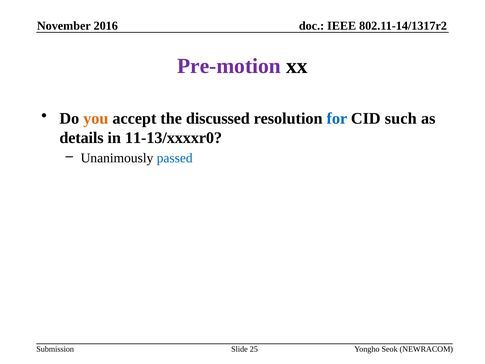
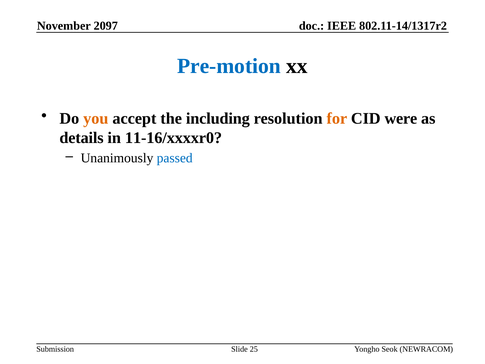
2016: 2016 -> 2097 (106, 26)
Pre-motion colour: purple -> blue (229, 66)
discussed: discussed -> including (218, 118)
for colour: blue -> orange (337, 118)
such: such -> were (401, 118)
11-13/xxxxr0: 11-13/xxxxr0 -> 11-16/xxxxr0 (174, 138)
